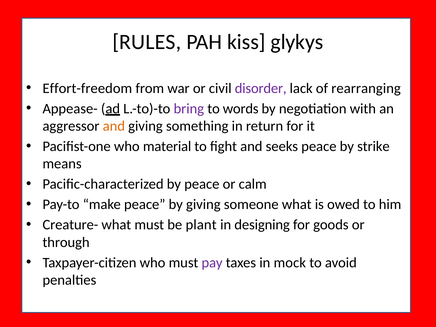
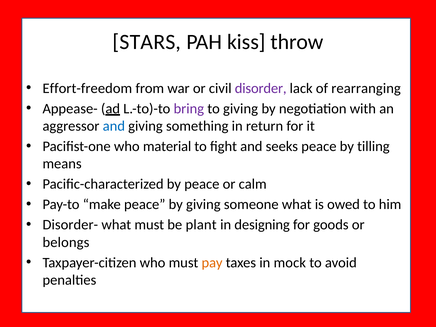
RULES: RULES -> STARS (147, 42)
glykys: glykys -> throw (297, 42)
to words: words -> giving (241, 109)
and colour: orange -> blue (114, 126)
strike: strike -> tilling (373, 146)
Creature-: Creature- -> Disorder- (70, 225)
through: through -> belongs (66, 242)
pay colour: purple -> orange (212, 263)
